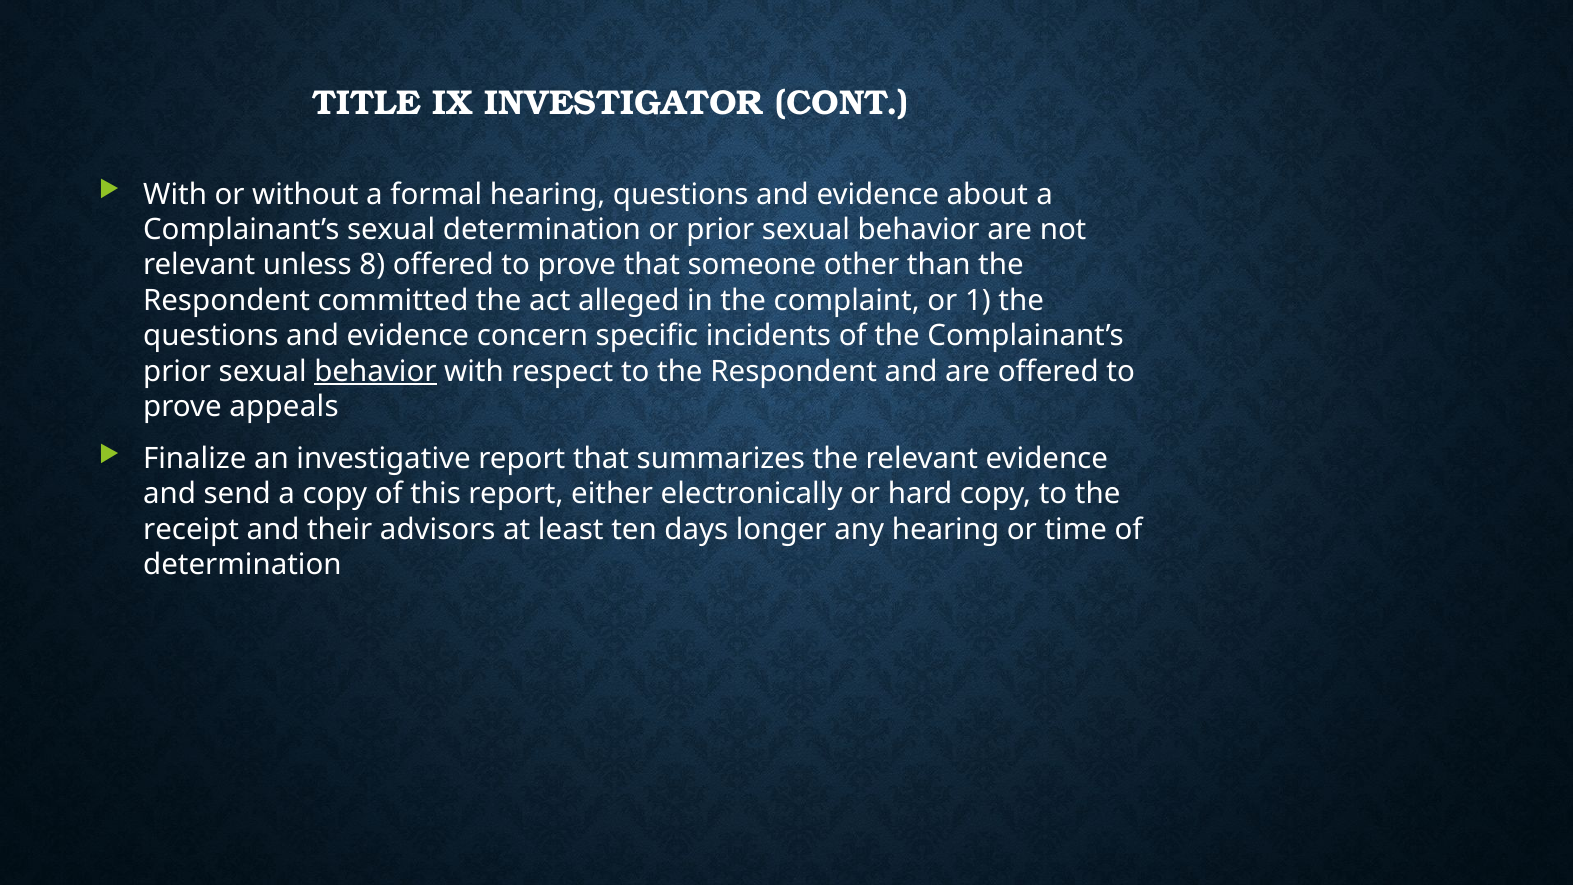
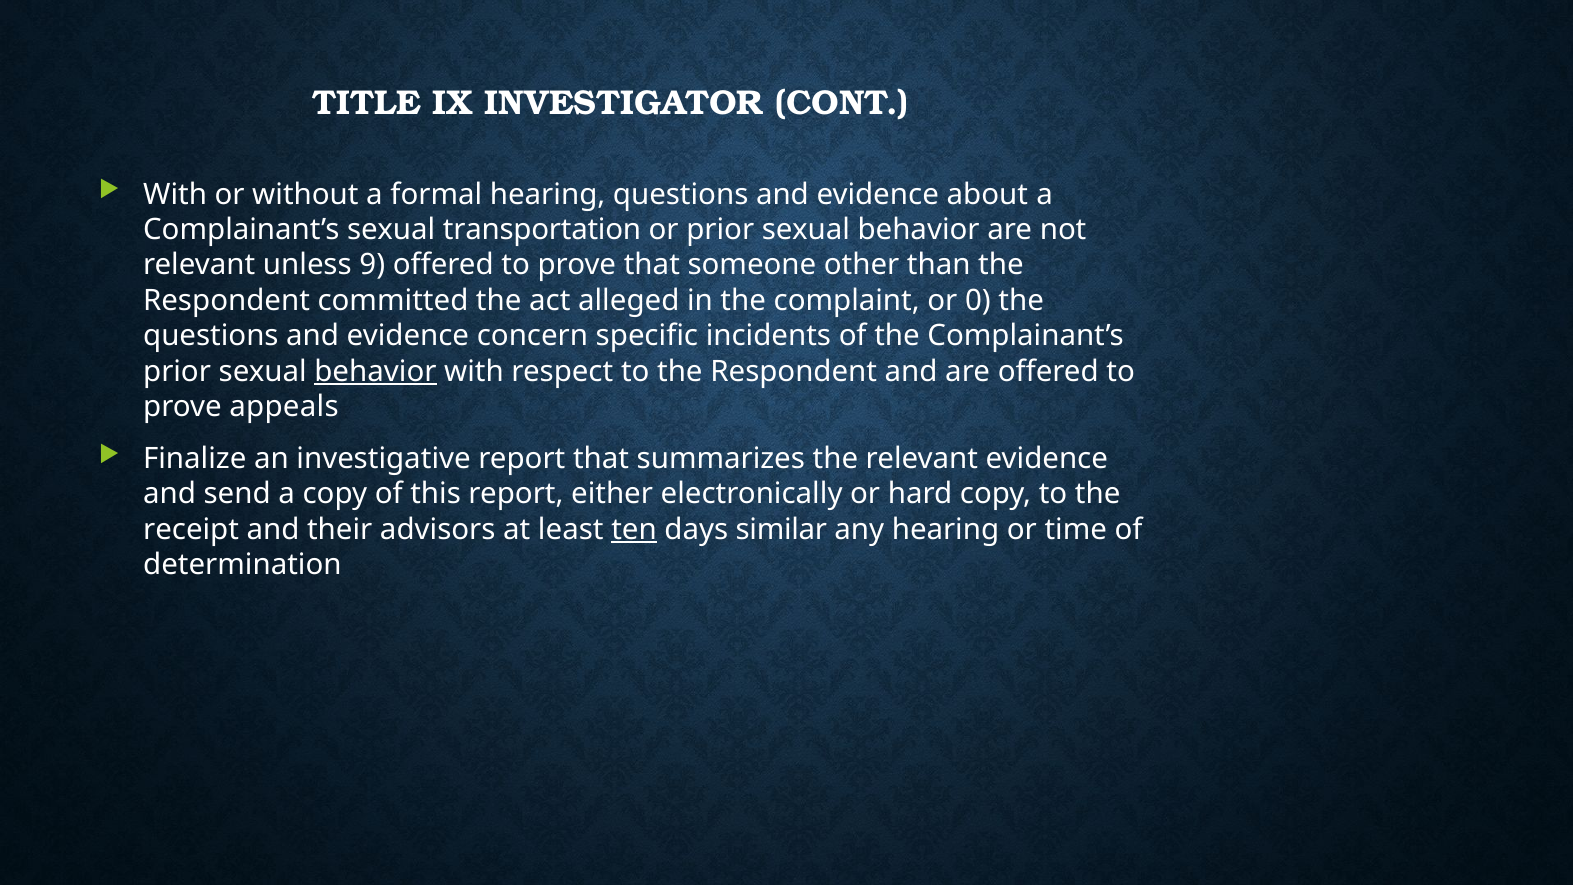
sexual determination: determination -> transportation (542, 230)
8: 8 -> 9 (372, 265)
1: 1 -> 0 (978, 300)
ten underline: none -> present (634, 529)
longer: longer -> similar (781, 529)
